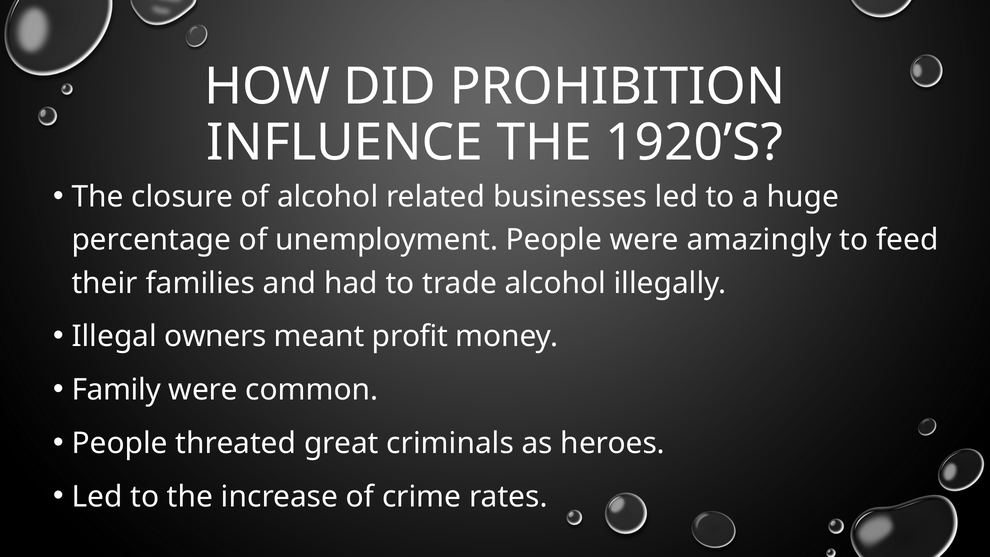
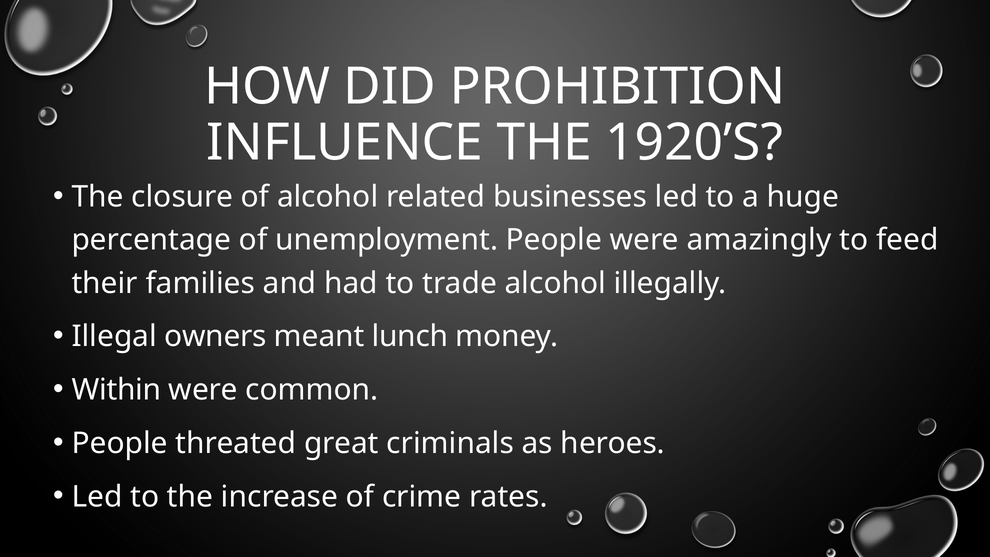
profit: profit -> lunch (410, 336)
Family: Family -> Within (116, 390)
